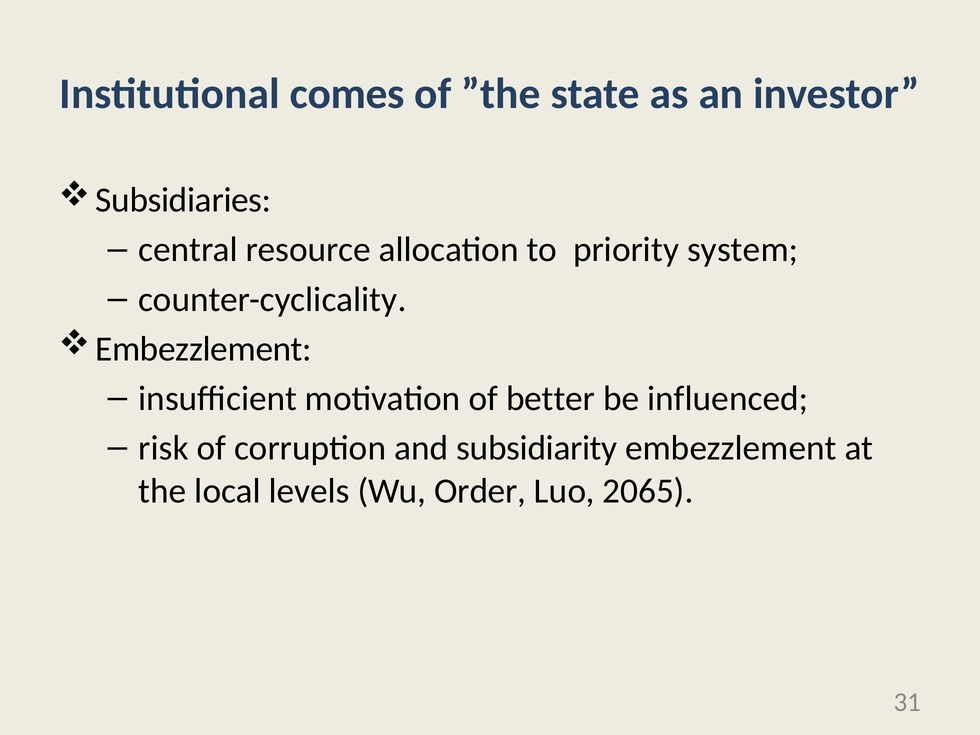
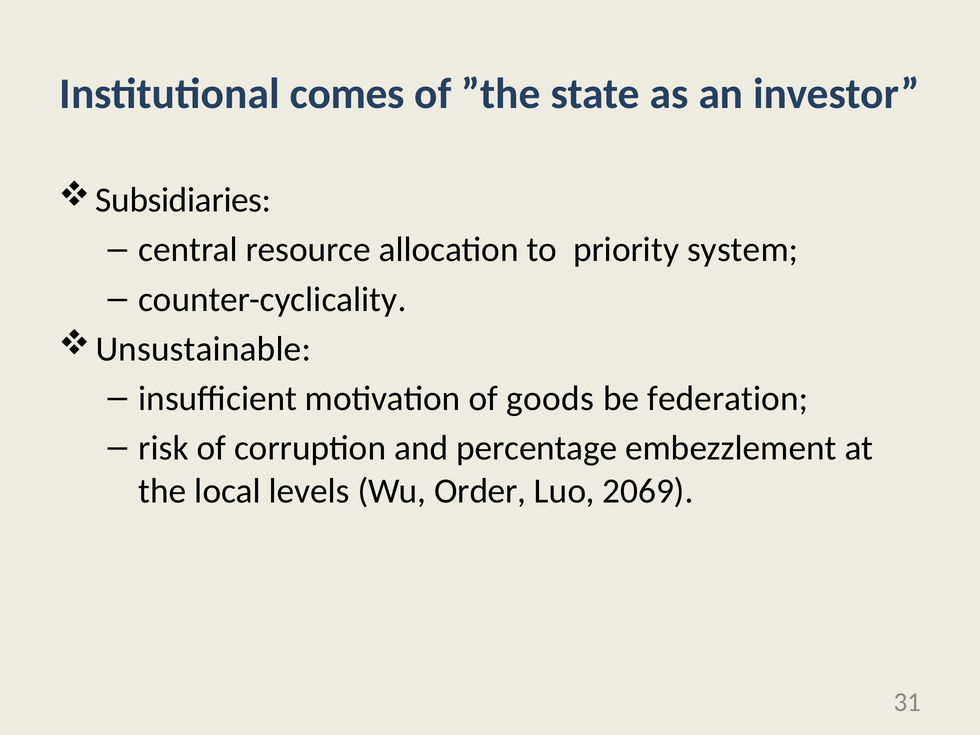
Embezzlement: Embezzlement -> Unsustainable (203, 349)
better: better -> goods (550, 399)
influenced: influenced -> federation (728, 399)
subsidiarity: subsidiarity -> percentage (537, 448)
2065: 2065 -> 2069 (648, 491)
